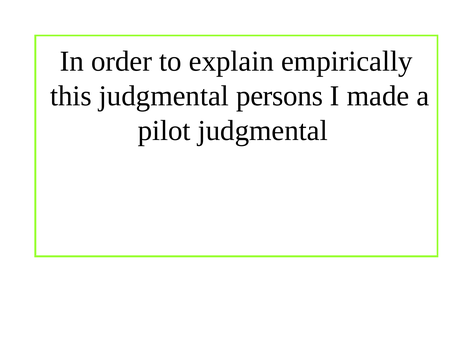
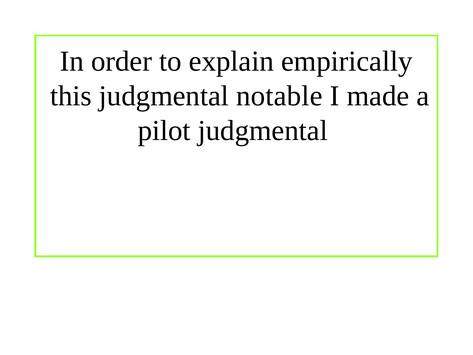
persons: persons -> notable (279, 96)
